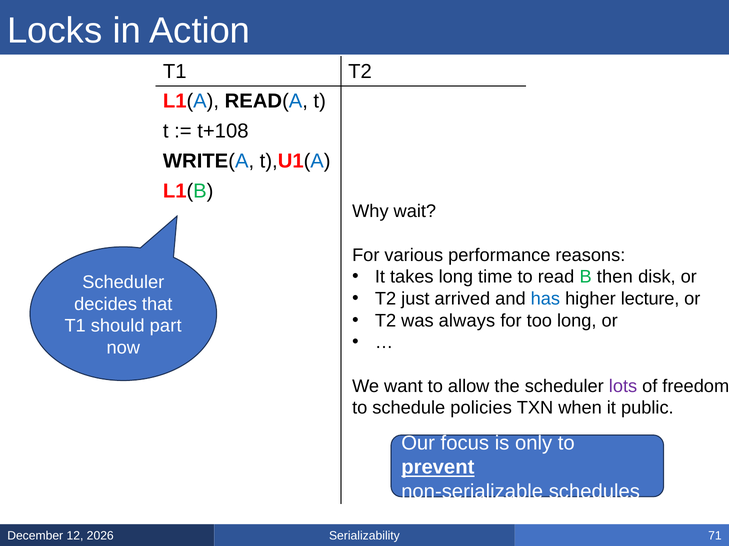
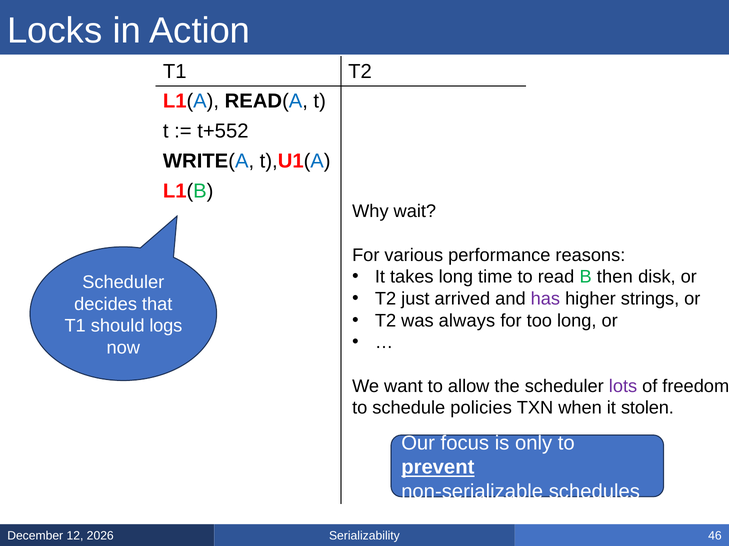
t+108: t+108 -> t+552 (223, 131)
has colour: blue -> purple (545, 299)
lecture: lecture -> strings (650, 299)
part: part -> logs (166, 326)
public: public -> stolen (647, 408)
71: 71 -> 46 (715, 536)
